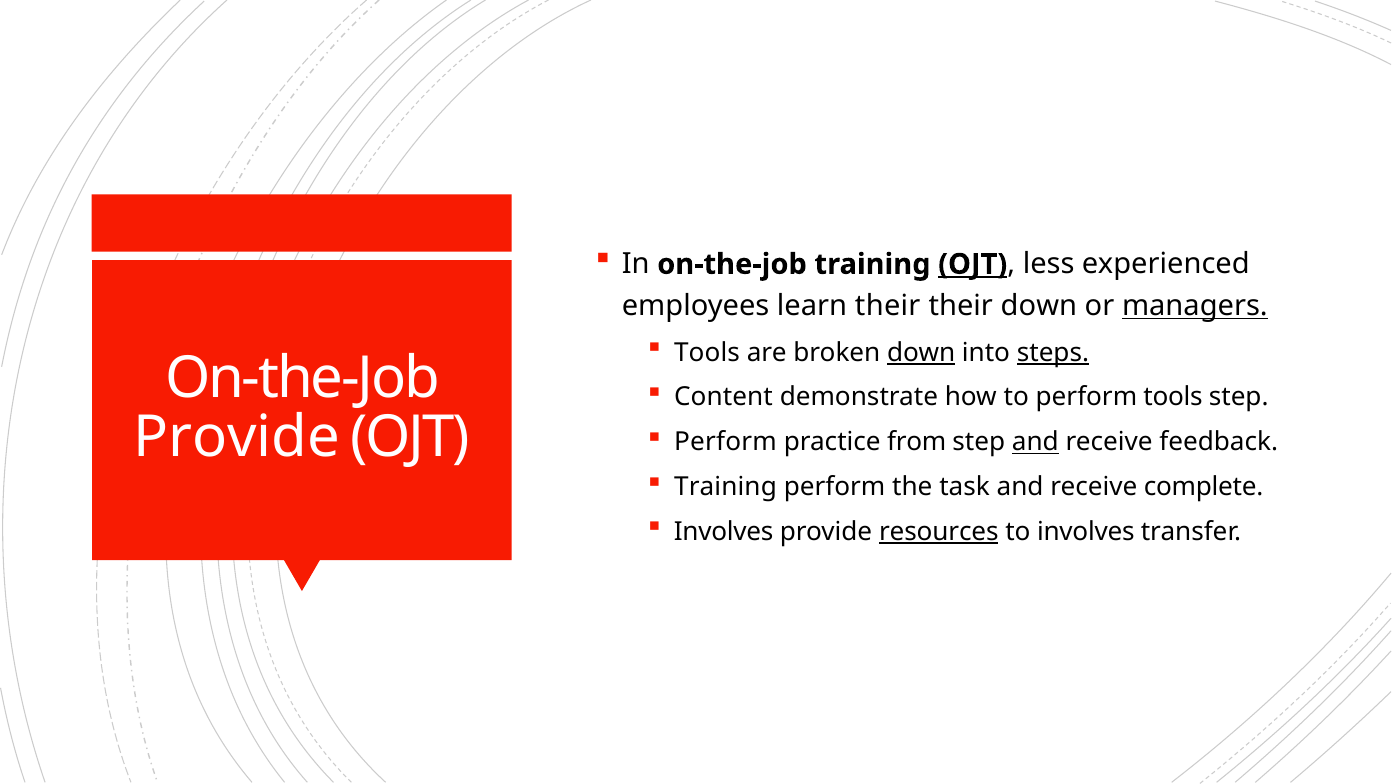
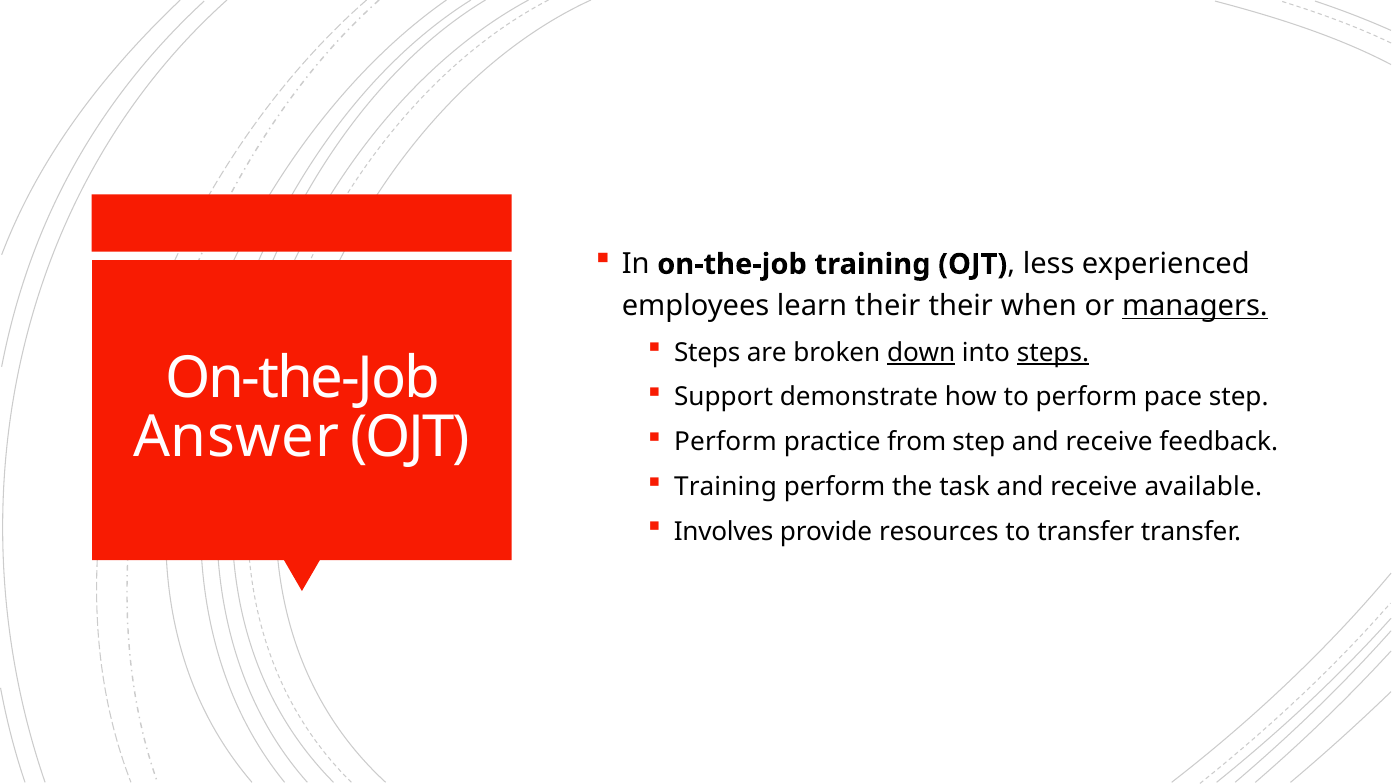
OJT underline: present -> none (973, 264)
their down: down -> when (1039, 306)
Tools: Tools -> Steps (707, 353)
Content: Content -> Support (724, 397)
perform tools: tools -> pace (1173, 397)
Provide: Provide -> Answer (236, 437)
and underline: present -> none (1035, 442)
complete: complete -> available (1203, 487)
resources underline: present -> none (939, 532)
to involves: involves -> transfer (1086, 532)
